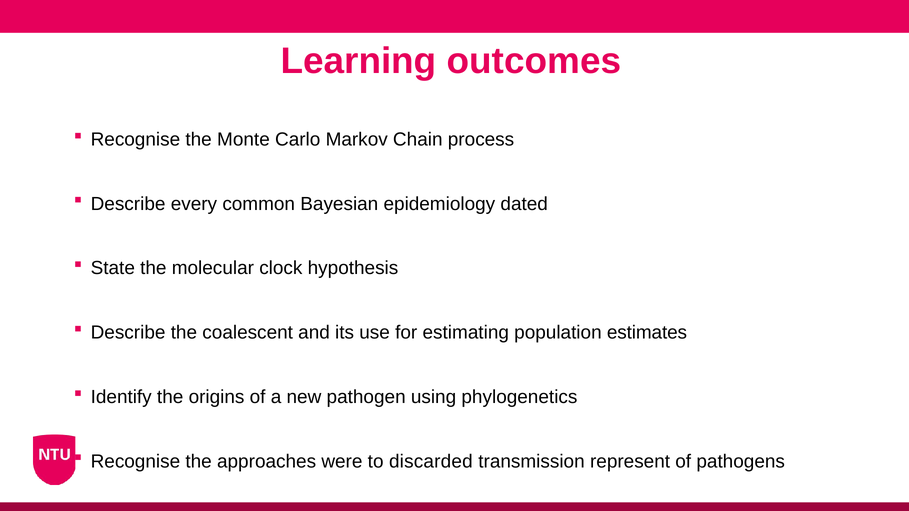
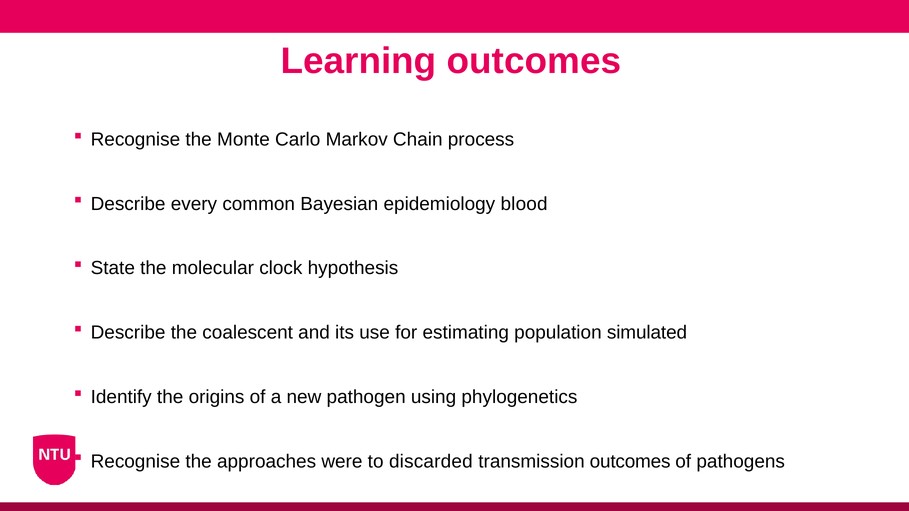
dated: dated -> blood (524, 204)
estimates: estimates -> simulated (647, 333)
transmission represent: represent -> outcomes (630, 462)
